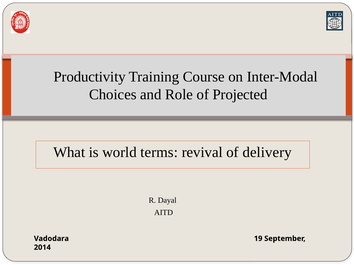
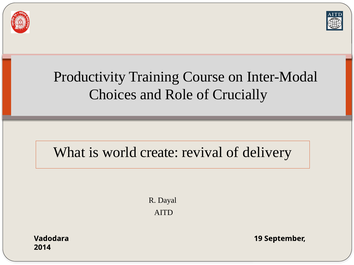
Projected: Projected -> Crucially (240, 95)
terms: terms -> create (159, 153)
